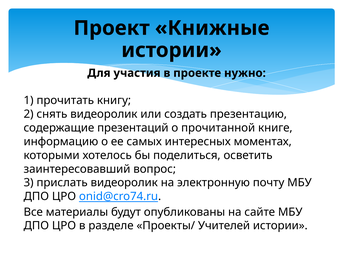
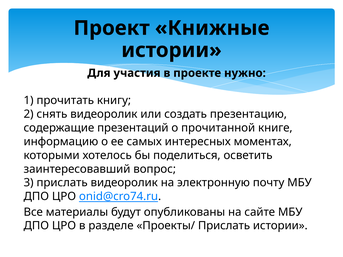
Проекты/ Учителей: Учителей -> Прислать (224, 226)
